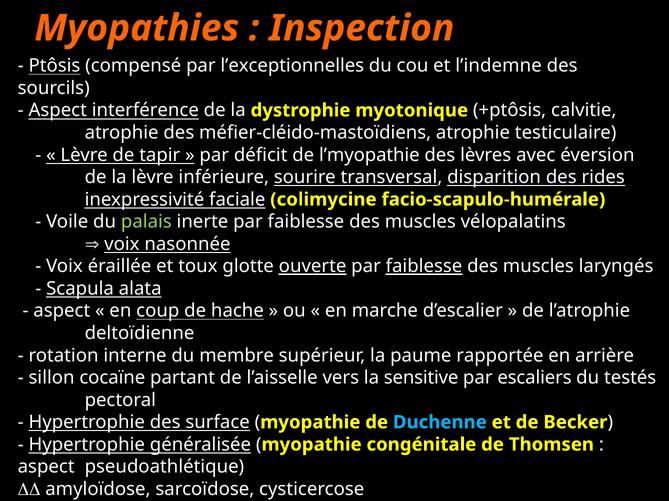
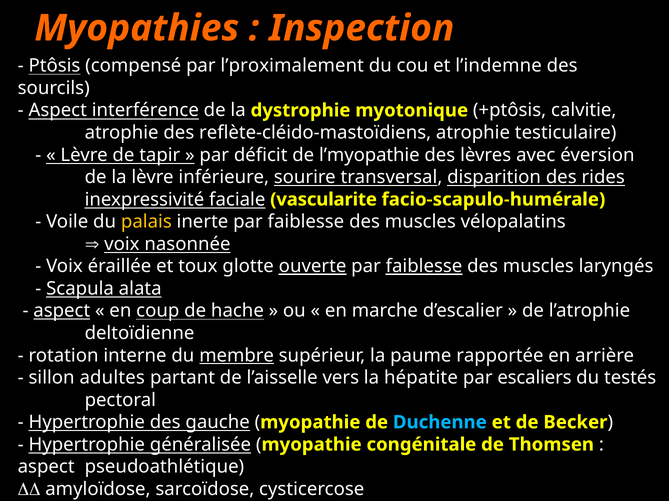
l’exceptionnelles: l’exceptionnelles -> l’proximalement (292, 66)
méfier-cléido-mastoïdiens: méfier-cléido-mastoïdiens -> reflète-cléido-mastoïdiens (315, 133)
colimycine: colimycine -> vascularite (324, 200)
palais colour: light green -> yellow (146, 222)
aspect underline: none -> present (62, 311)
membre underline: none -> present (237, 356)
cocaïne: cocaïne -> adultes (112, 378)
sensitive: sensitive -> hépatite (421, 378)
surface: surface -> gauche (218, 423)
